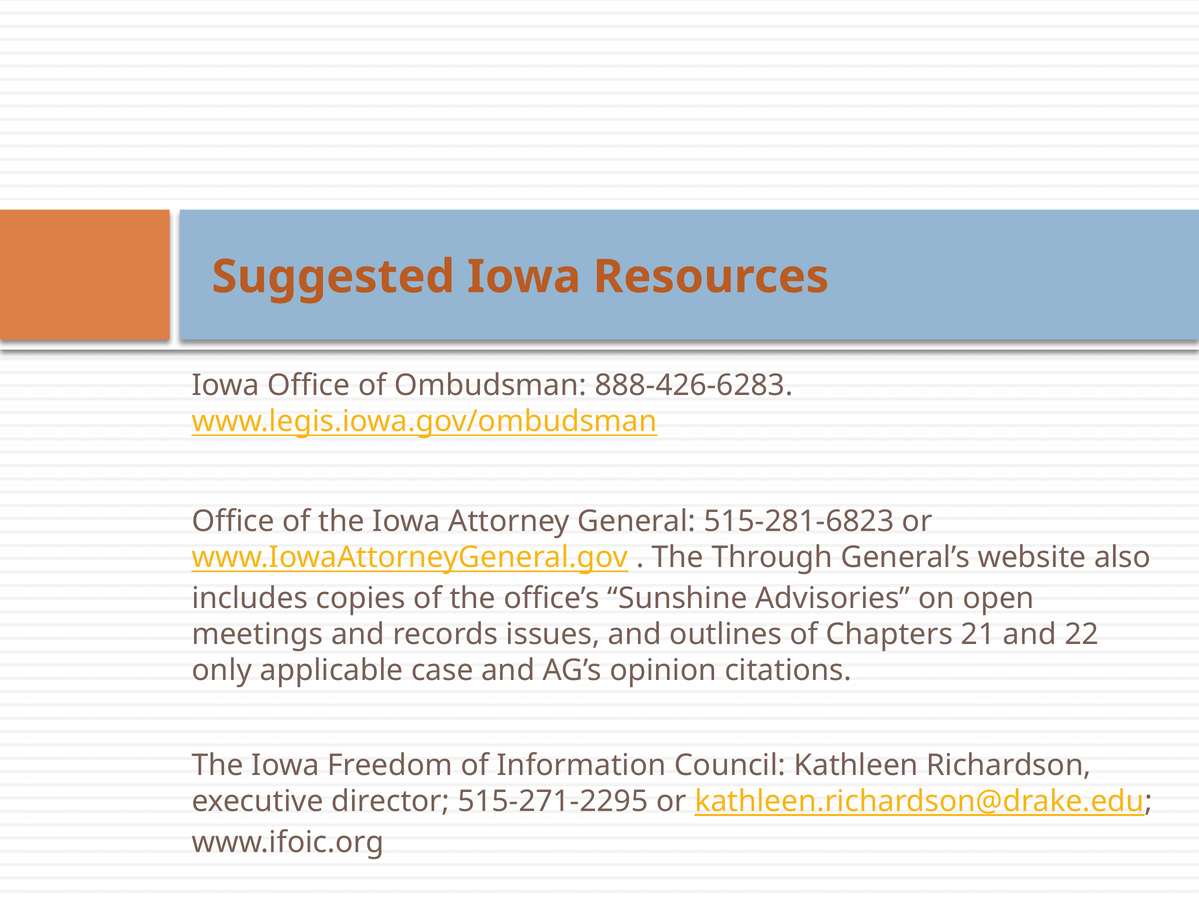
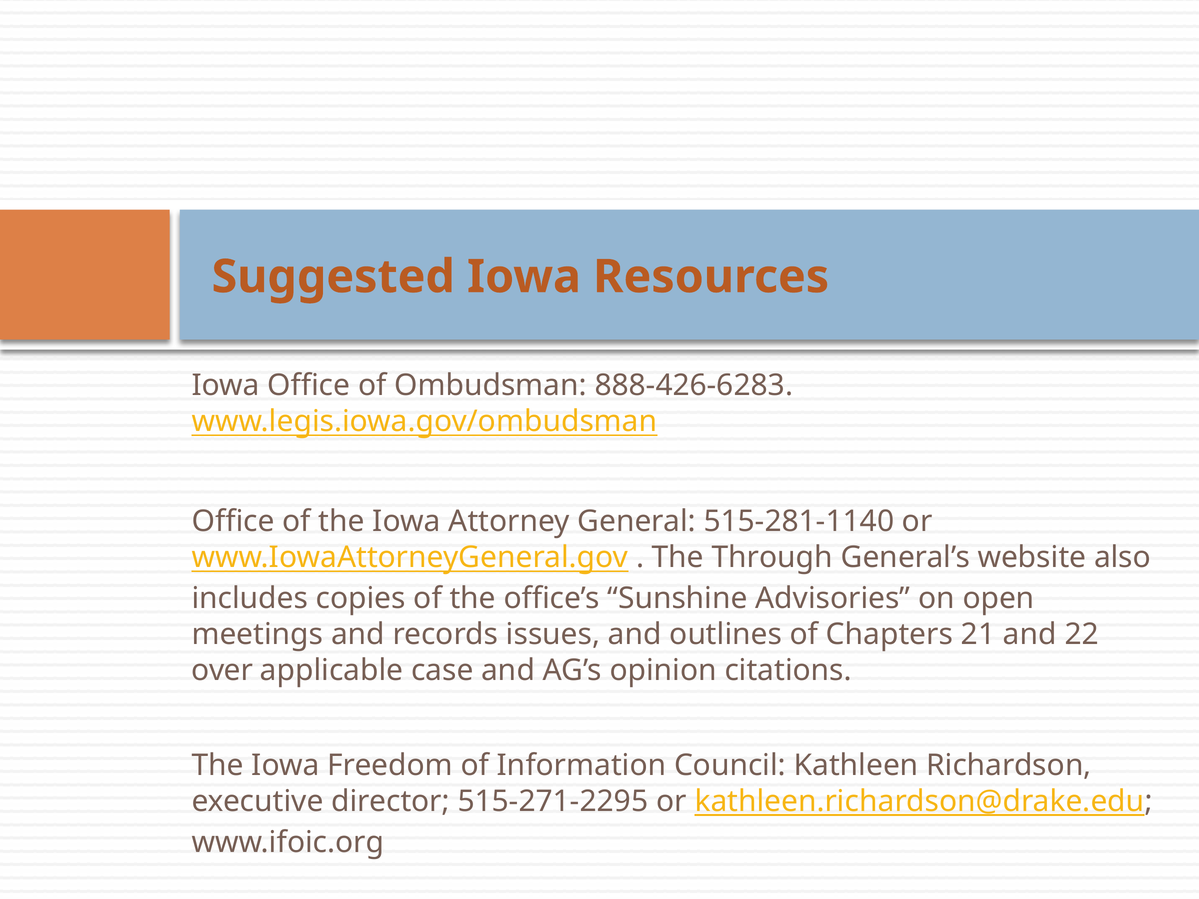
515-281-6823: 515-281-6823 -> 515-281-1140 (799, 522)
only: only -> over (222, 670)
